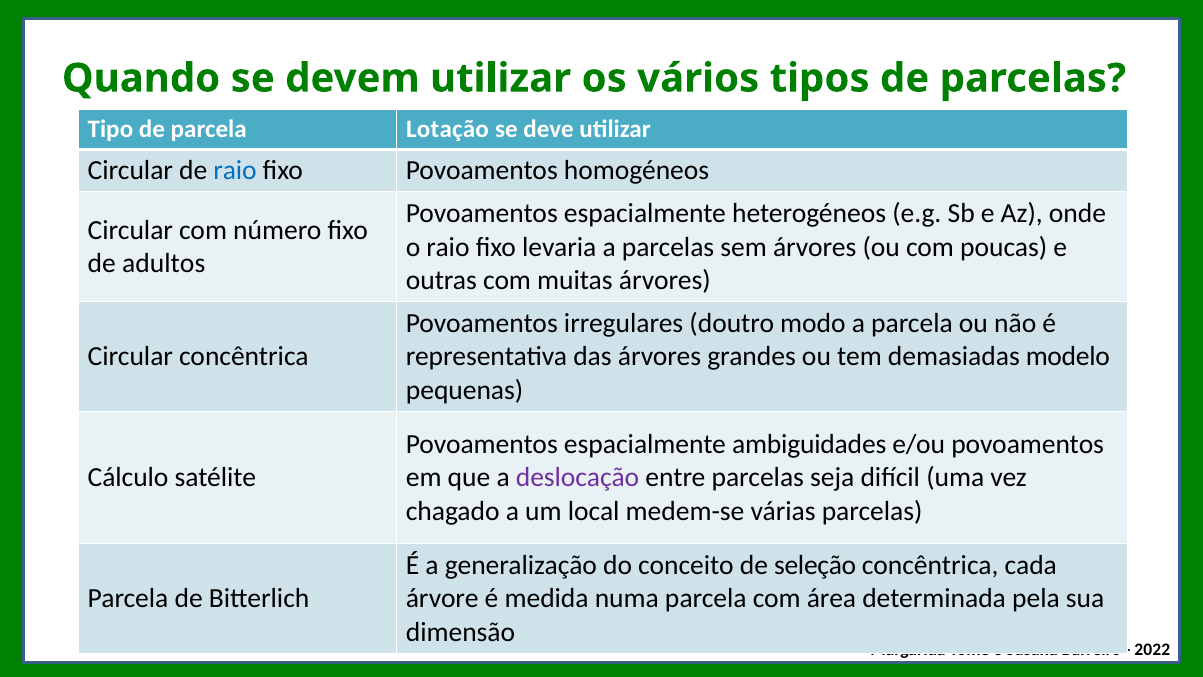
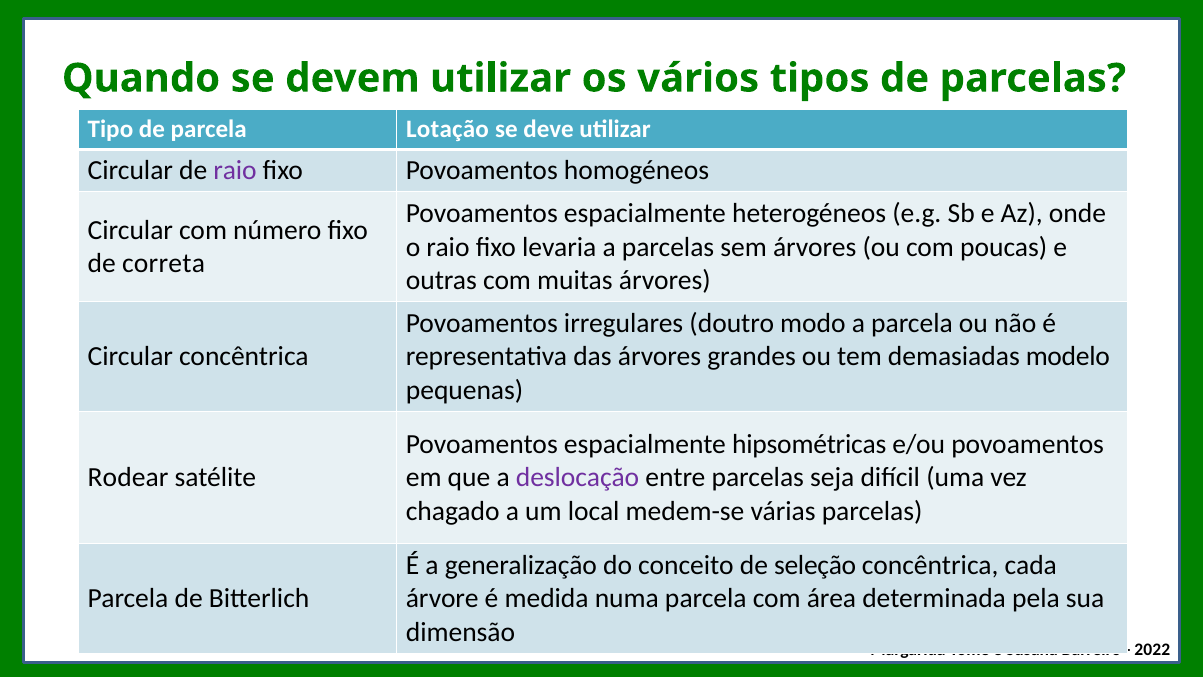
raio colour: blue -> purple (235, 171)
adultos: adultos -> correta (164, 264)
ambiguidades: ambiguidades -> hipsométricas (809, 444)
Cálculo: Cálculo -> Rodear (128, 477)
